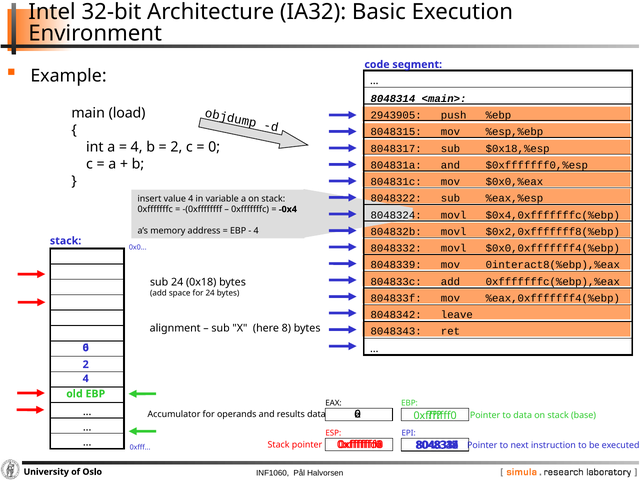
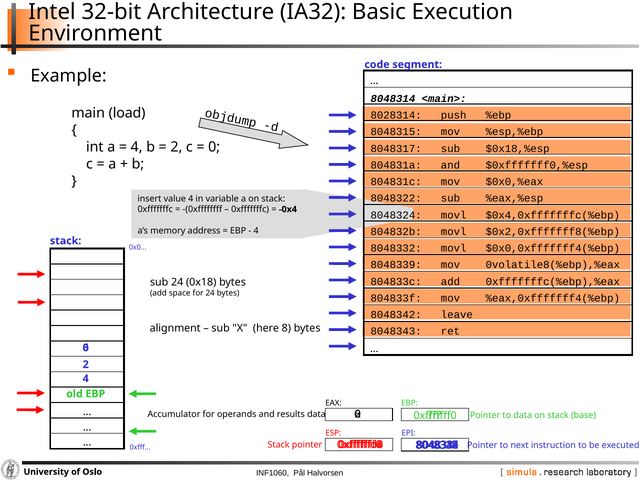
2943905: 2943905 -> 8028314 (396, 115)
0interact8(%ebp),%eax: 0interact8(%ebp),%eax -> 0volatile8(%ebp),%eax (553, 265)
